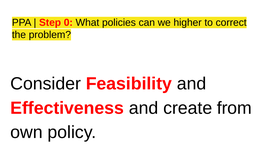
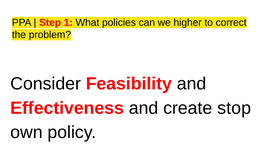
0: 0 -> 1 (68, 23)
from: from -> stop (234, 108)
